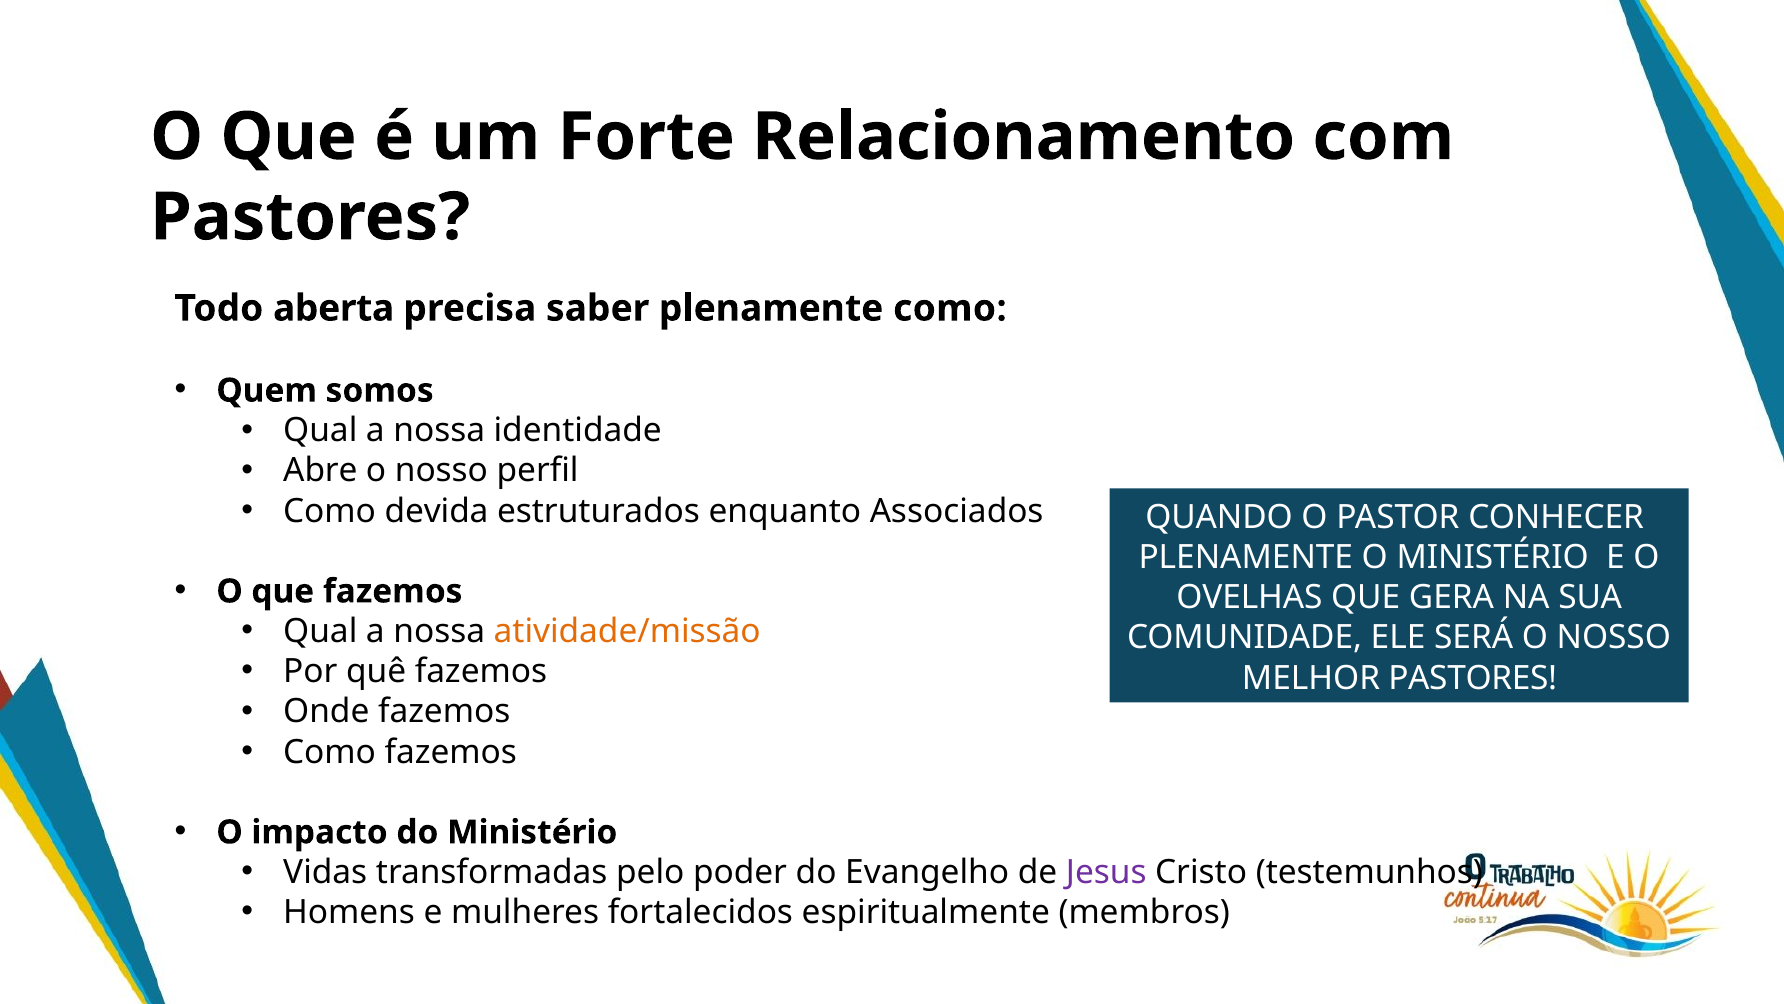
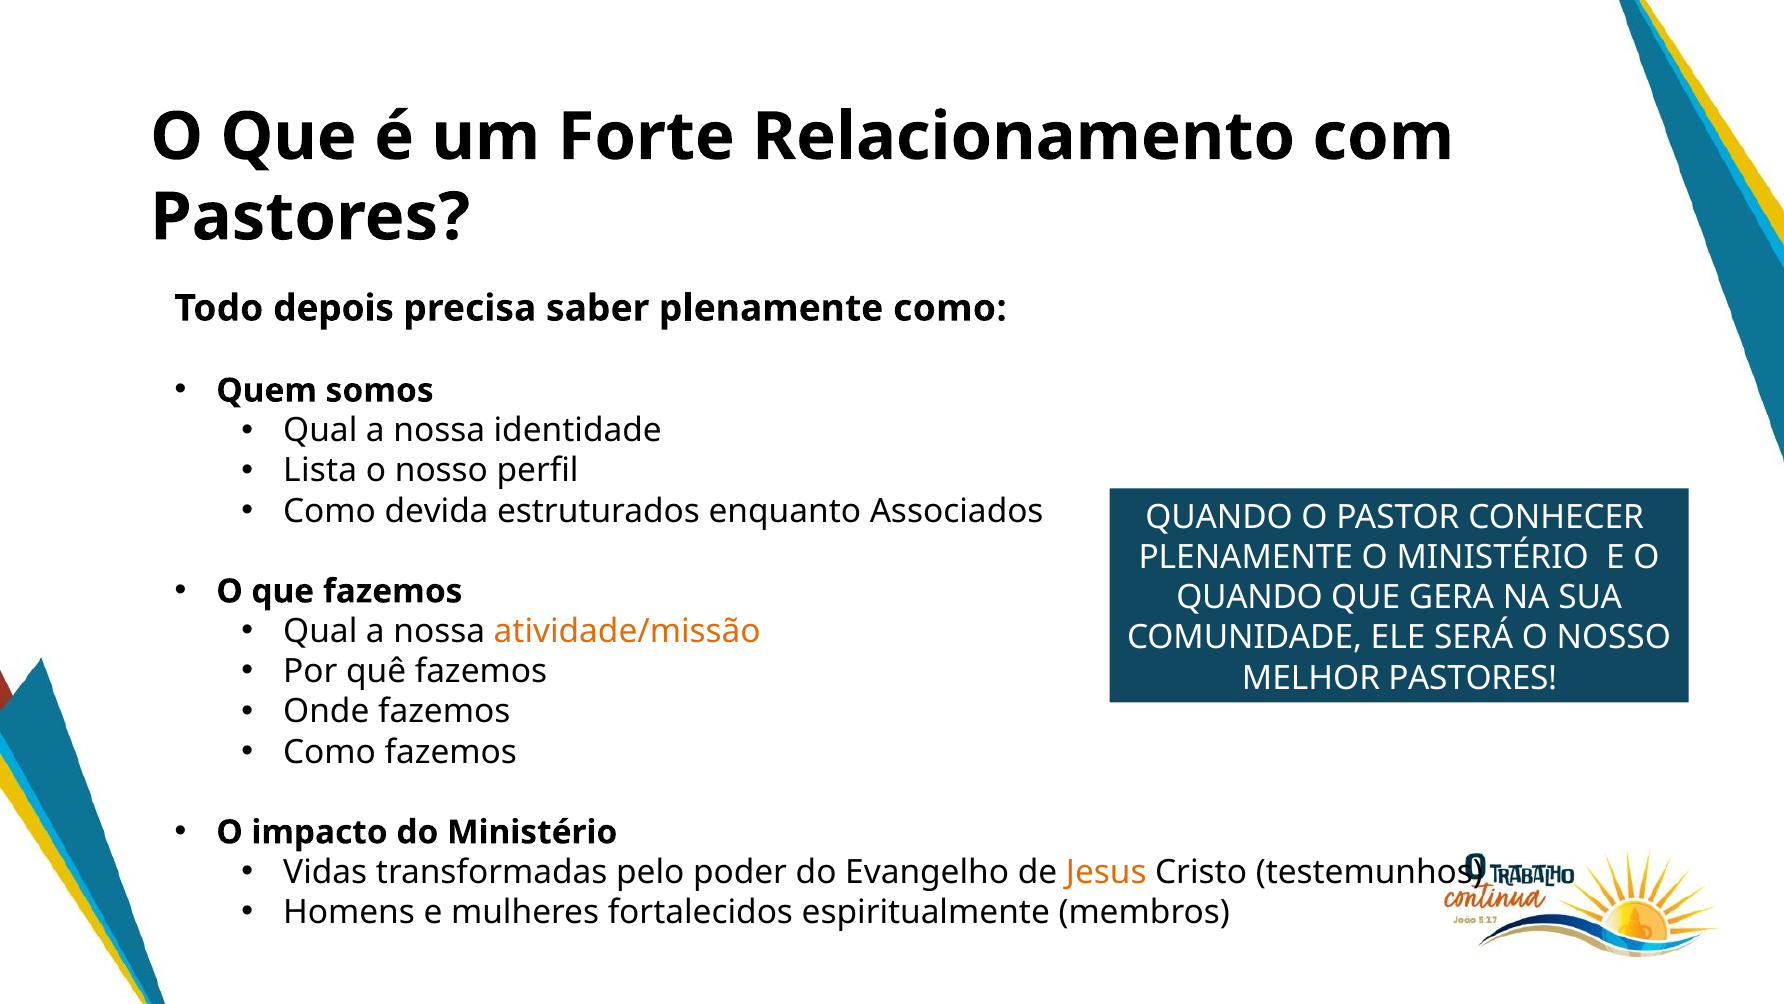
aberta: aberta -> depois (334, 308)
Abre: Abre -> Lista (320, 471)
OVELHAS: OVELHAS -> QUANDO (1250, 597)
Jesus colour: purple -> orange (1106, 872)
